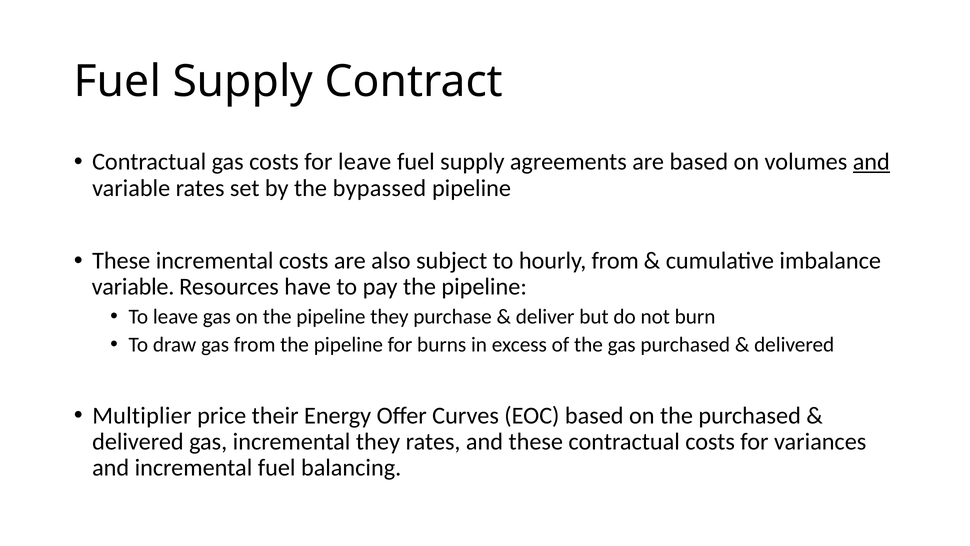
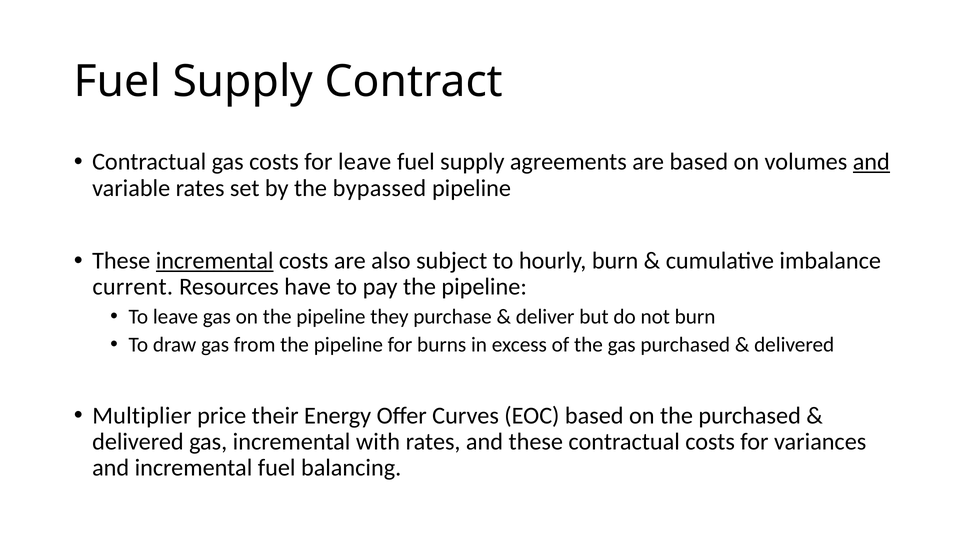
incremental underline: none -> present (215, 261)
hourly from: from -> burn (615, 261)
variable: variable -> current (133, 287)
incremental they: they -> with (378, 441)
